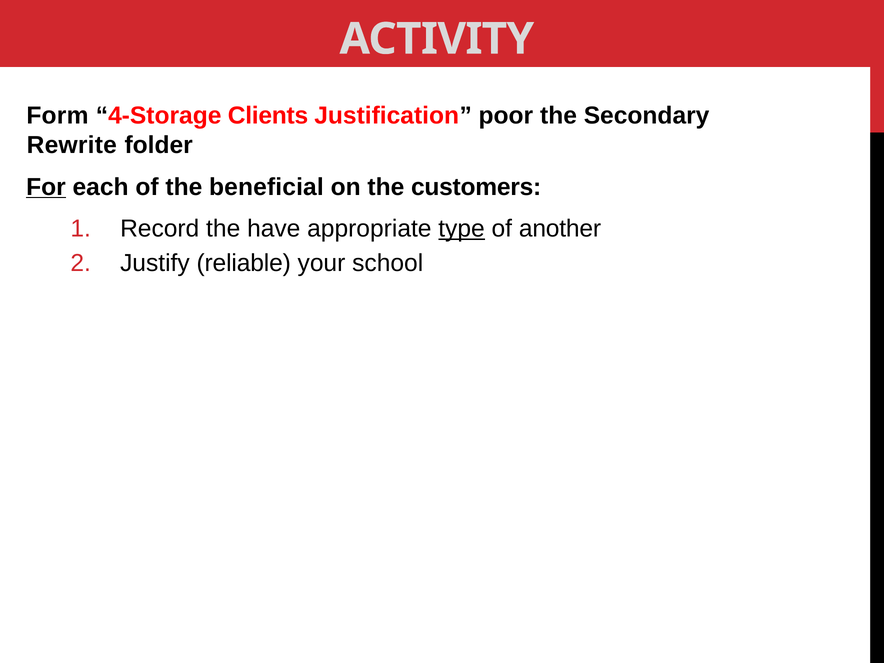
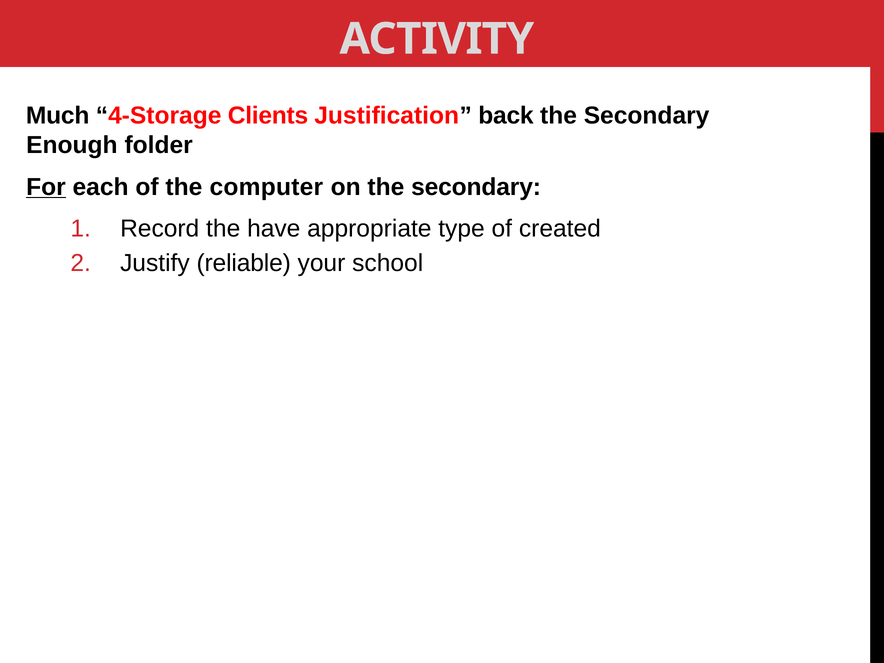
Form: Form -> Much (58, 116)
poor: poor -> back (506, 116)
Rewrite: Rewrite -> Enough (72, 145)
beneficial: beneficial -> computer (266, 187)
on the customers: customers -> secondary (476, 187)
type underline: present -> none (462, 229)
another: another -> created (560, 229)
